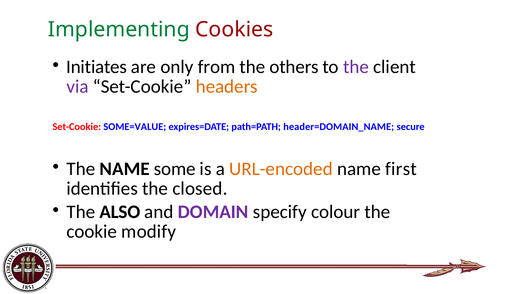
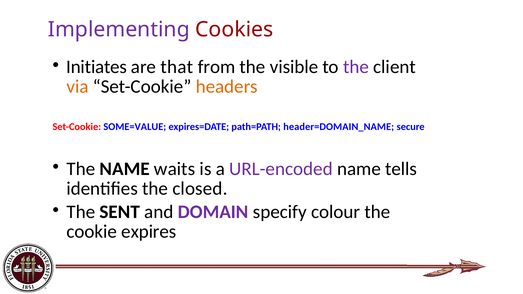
Implementing colour: green -> purple (119, 30)
only: only -> that (177, 67)
others: others -> visible (294, 67)
via colour: purple -> orange (77, 87)
some: some -> waits (175, 169)
URL-encoded colour: orange -> purple (281, 169)
first: first -> tells (401, 169)
ALSO: ALSO -> SENT (120, 212)
modify: modify -> expires (149, 232)
